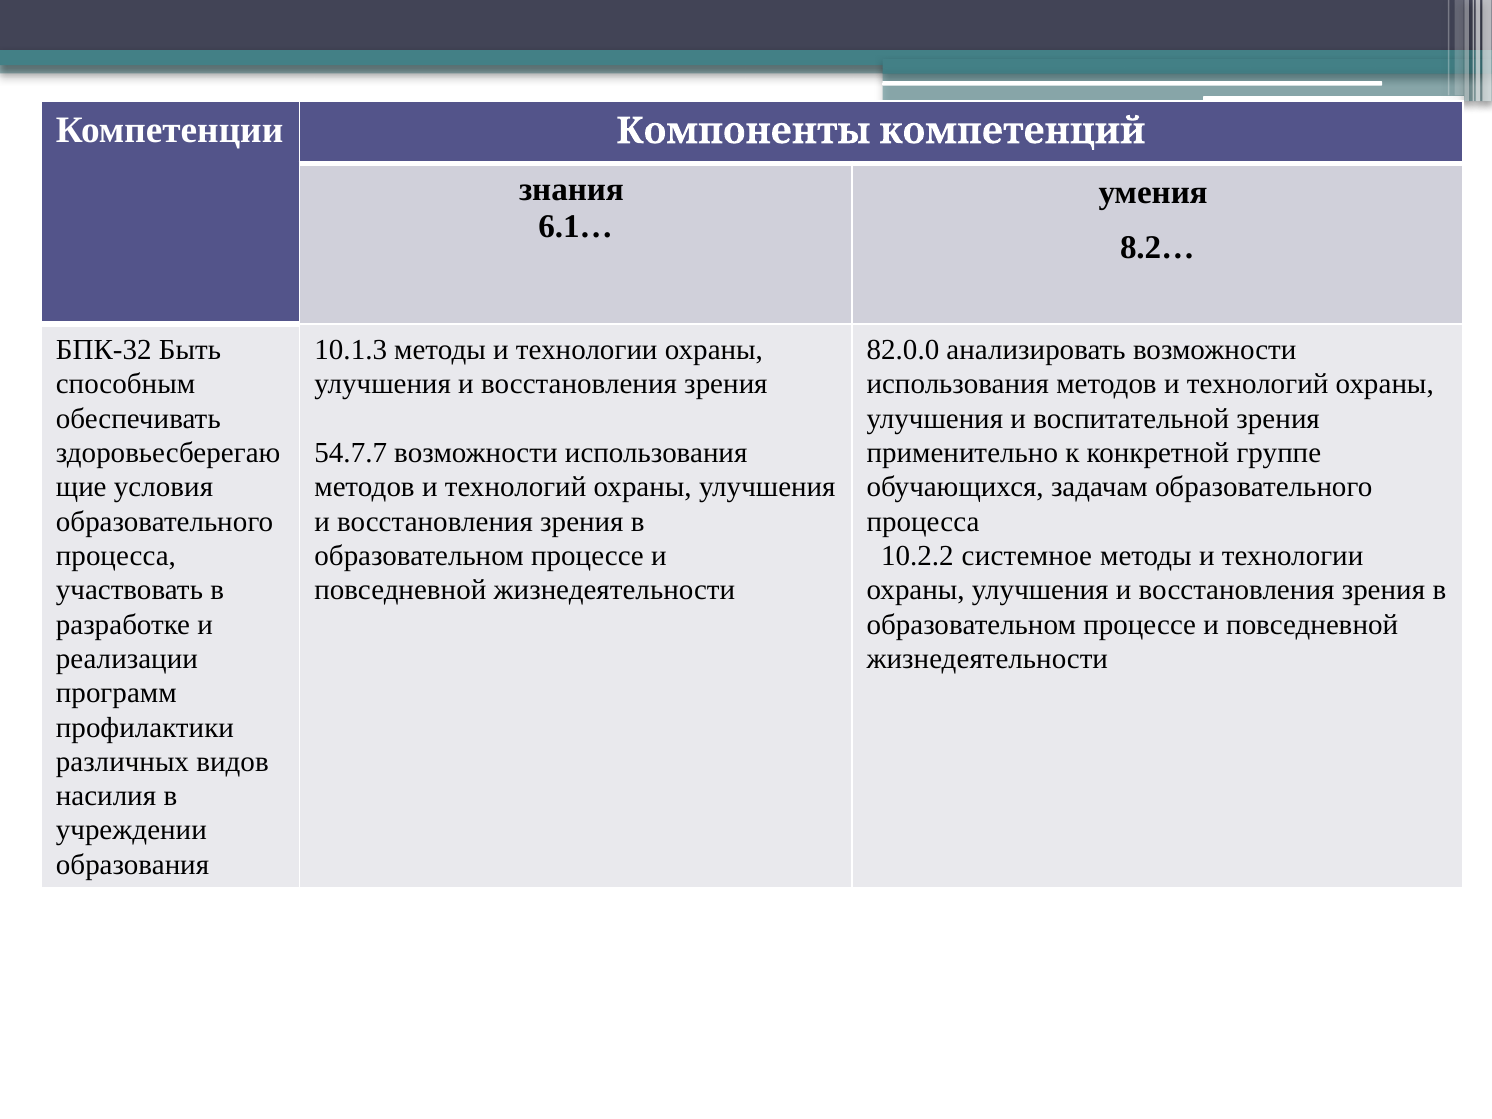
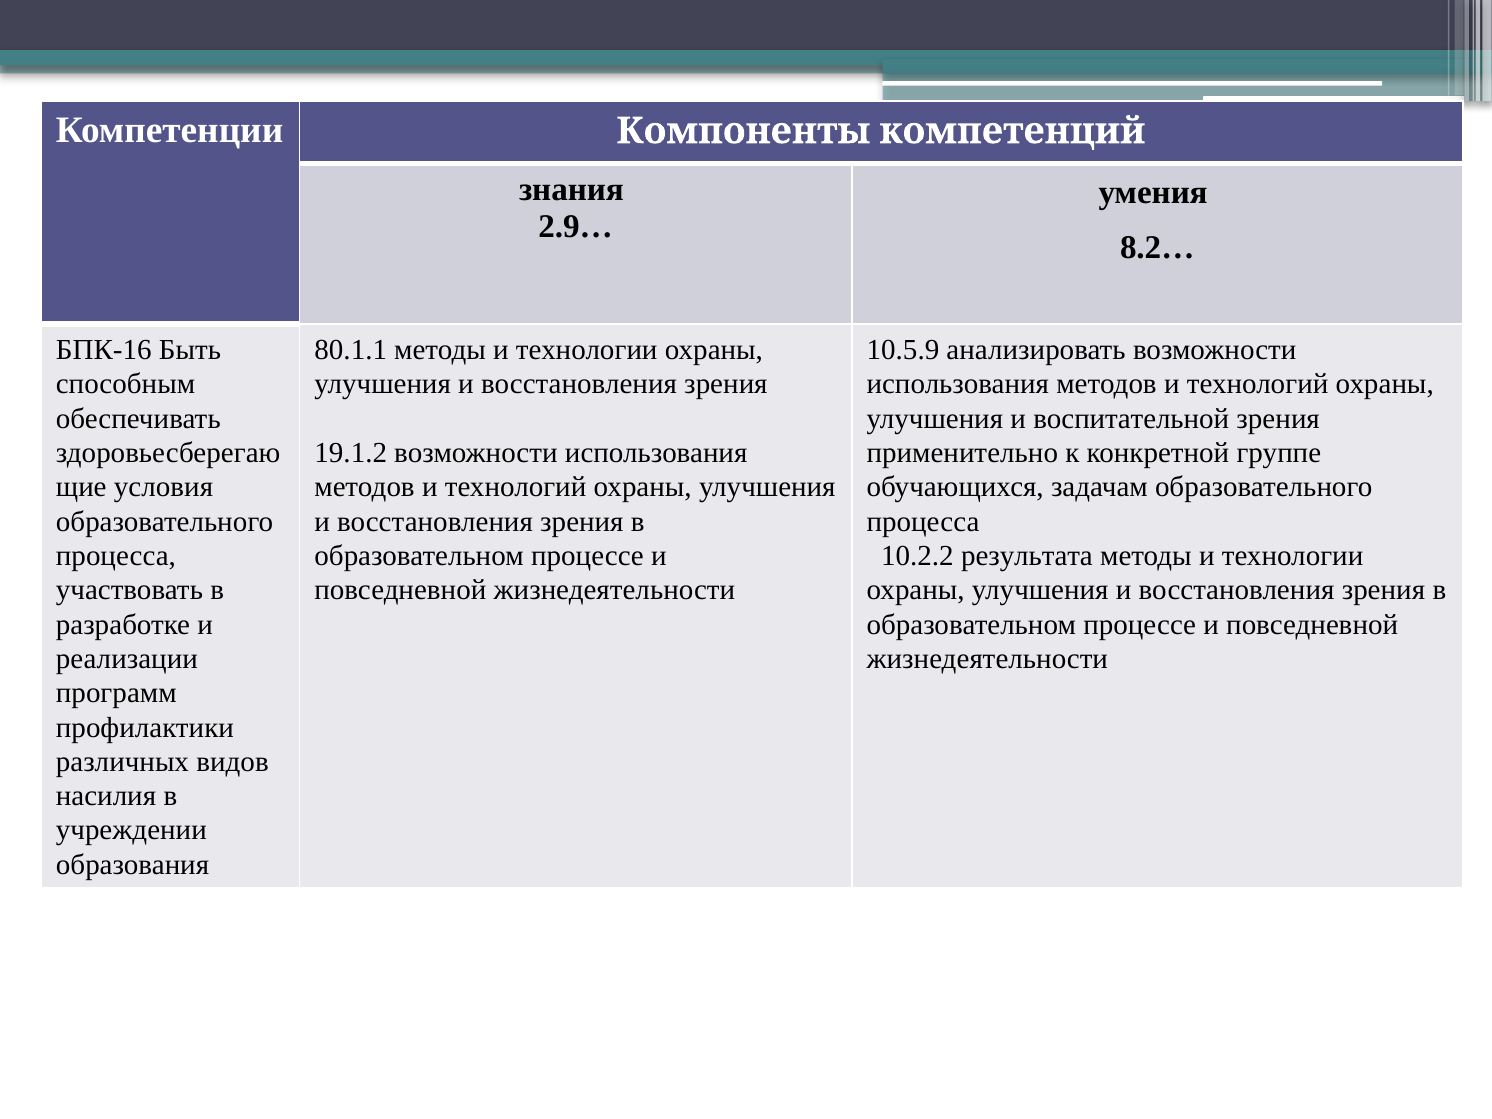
6.1…: 6.1… -> 2.9… (576, 226)
БПК-32: БПК-32 -> БПК-16 (104, 350)
10.1.3: 10.1.3 -> 80.1.1 (351, 350)
82.0.0: 82.0.0 -> 10.5.9 (903, 350)
54.7.7: 54.7.7 -> 19.1.2 (351, 453)
системное: системное -> результата (1027, 556)
